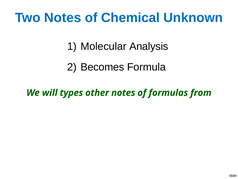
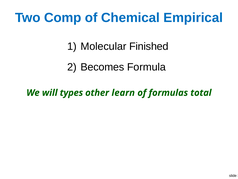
Two Notes: Notes -> Comp (63, 18)
Unknown: Unknown -> Empirical (193, 18)
Analysis: Analysis -> Finished (149, 46)
other notes: notes -> learn (123, 93)
from: from -> total (201, 93)
